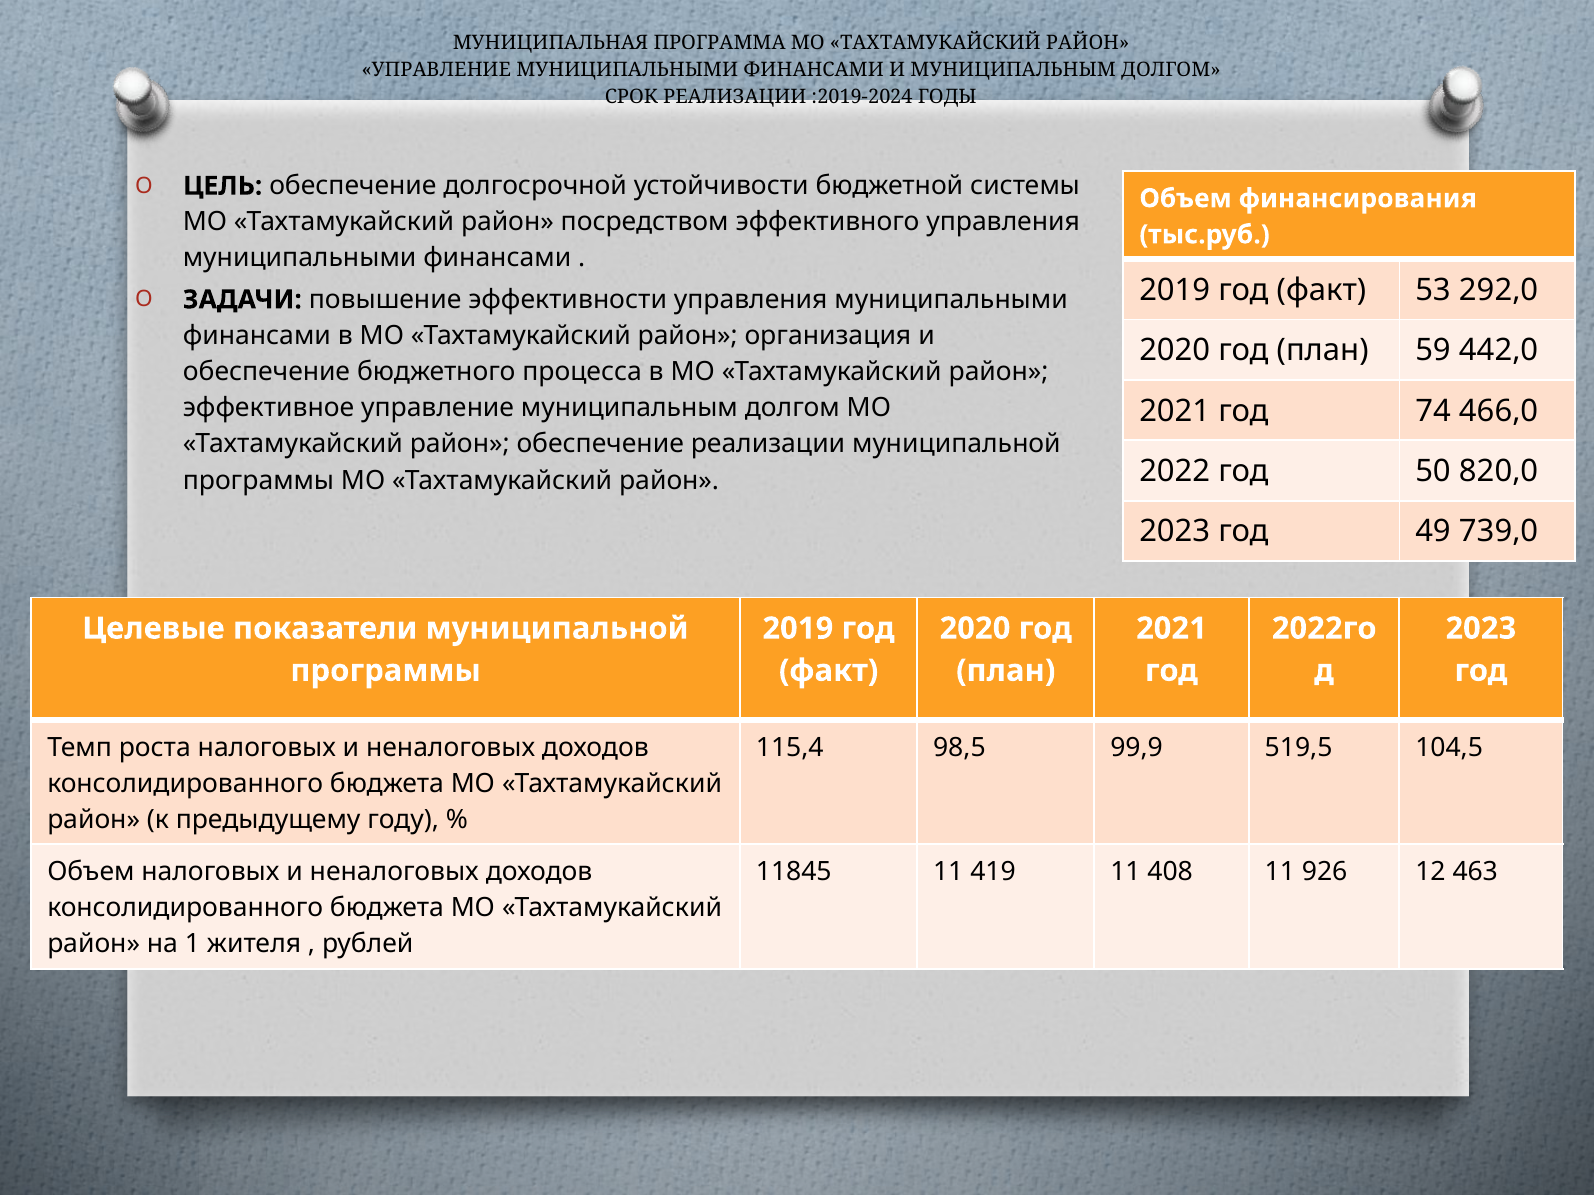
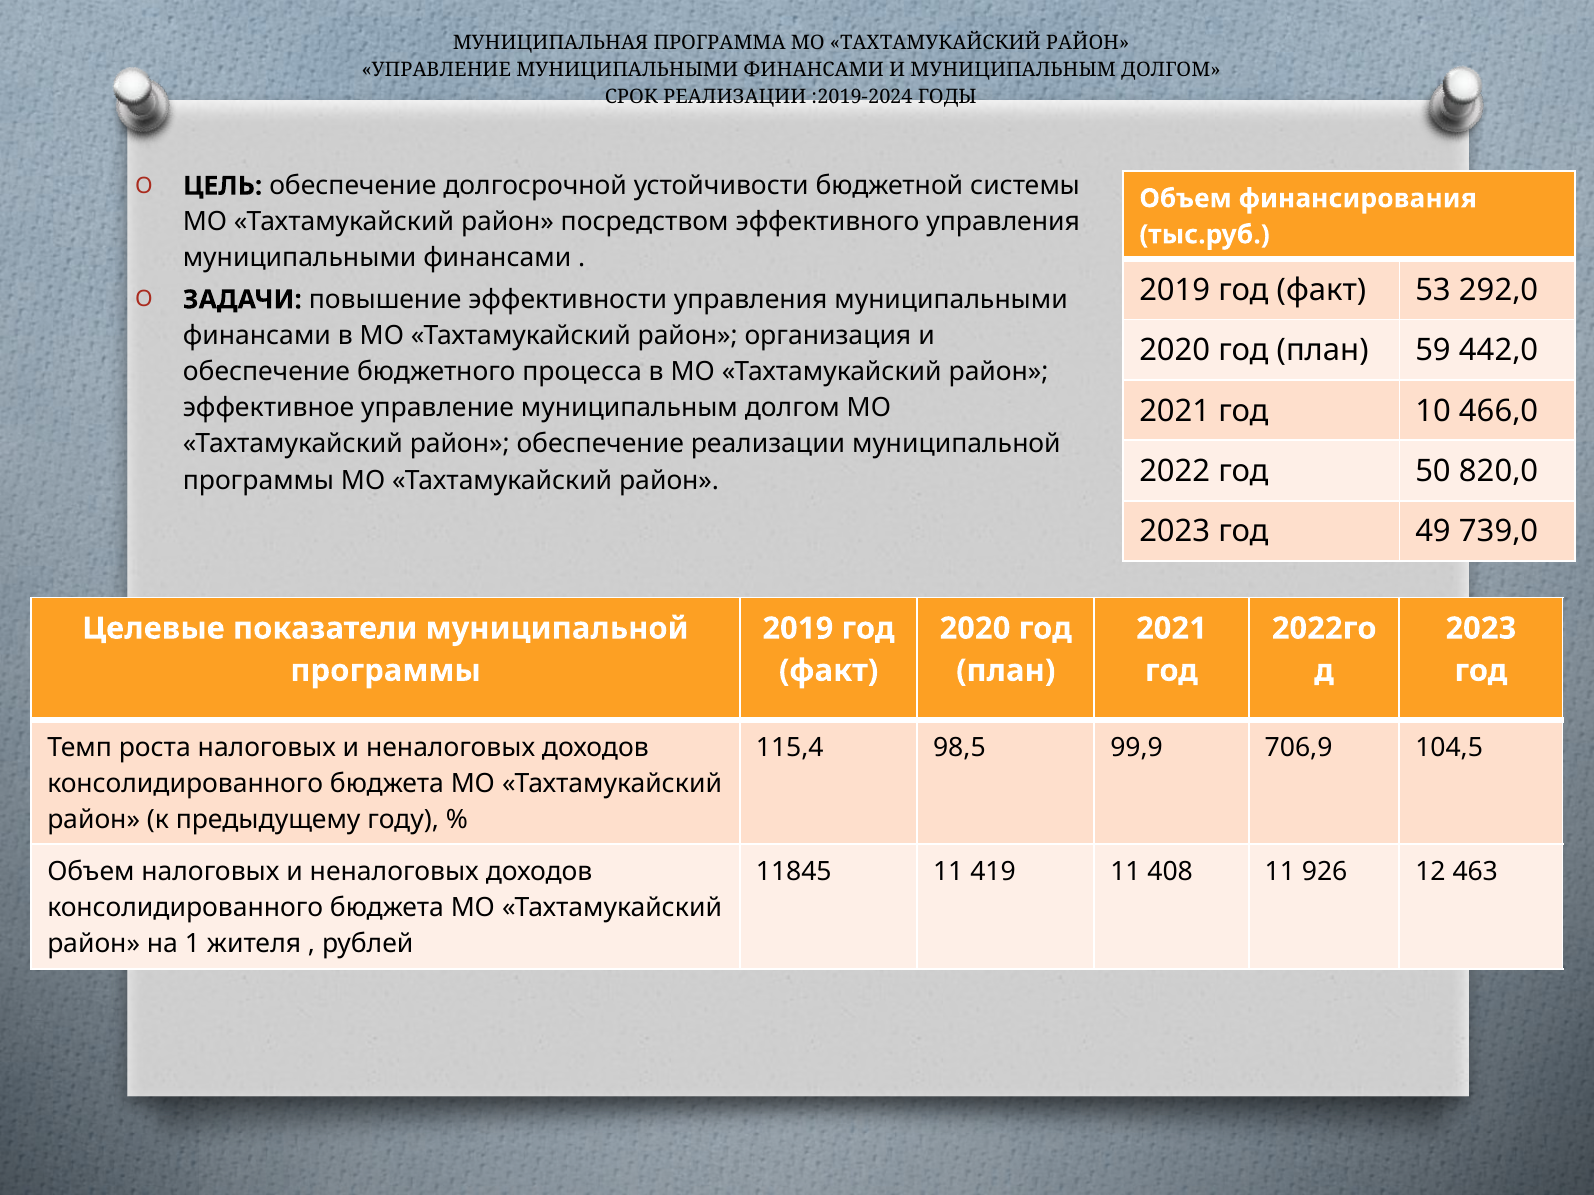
74: 74 -> 10 (1433, 411)
519,5: 519,5 -> 706,9 (1299, 748)
